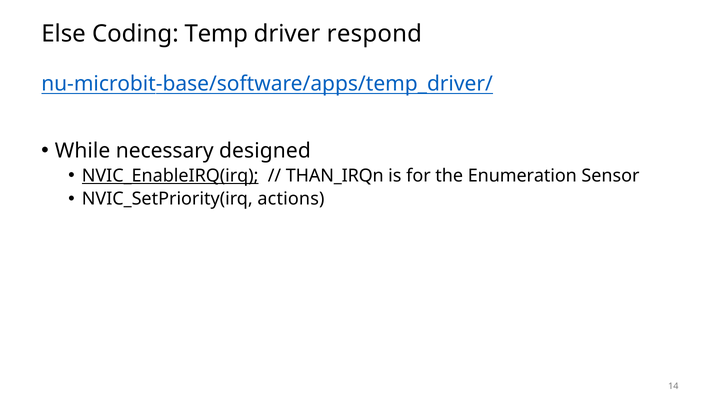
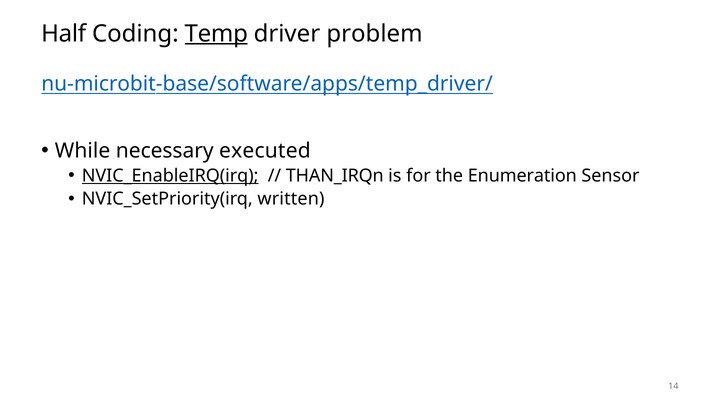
Else: Else -> Half (64, 34)
Temp underline: none -> present (216, 34)
respond: respond -> problem (374, 34)
designed: designed -> executed (265, 151)
actions: actions -> written (291, 199)
